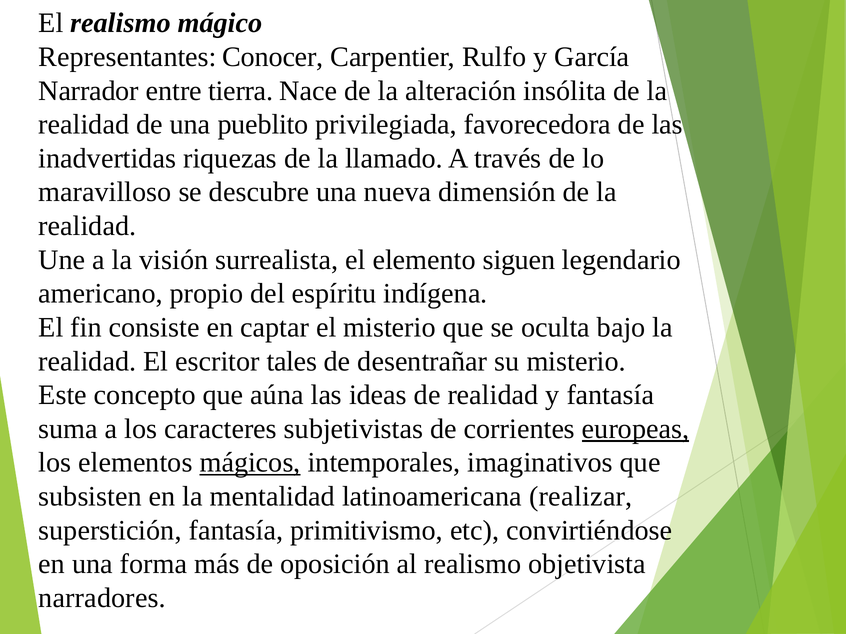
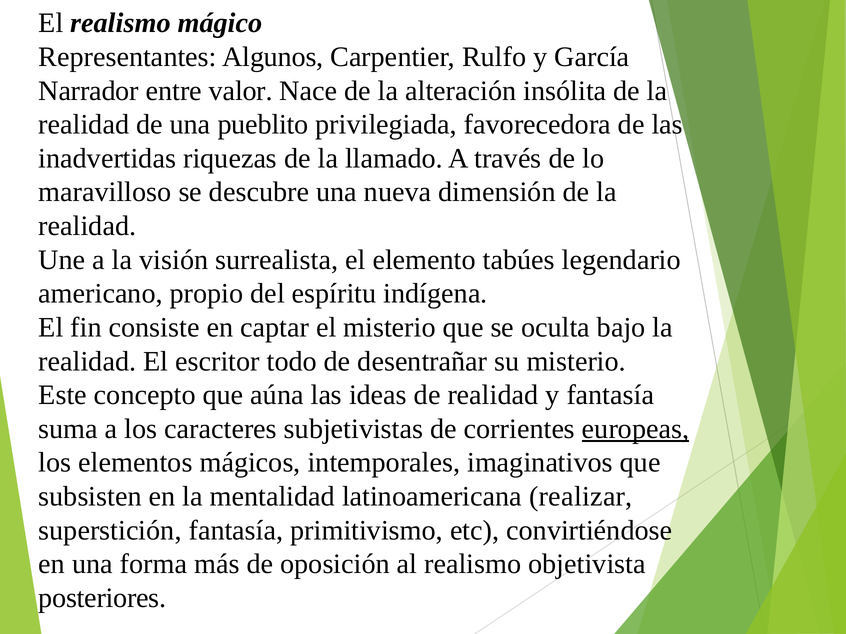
Conocer: Conocer -> Algunos (273, 57)
tierra: tierra -> valor (241, 91)
siguen: siguen -> tabúes (519, 260)
tales: tales -> todo (292, 362)
mágicos underline: present -> none (250, 463)
narradores: narradores -> posteriores (102, 598)
